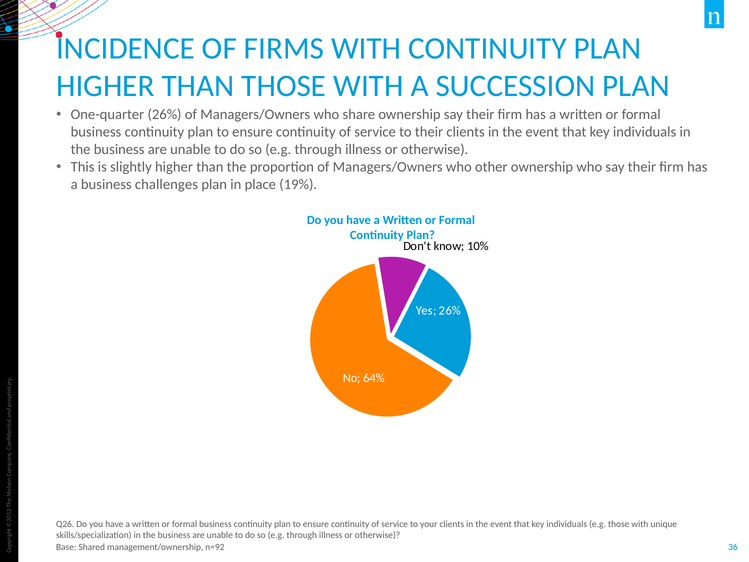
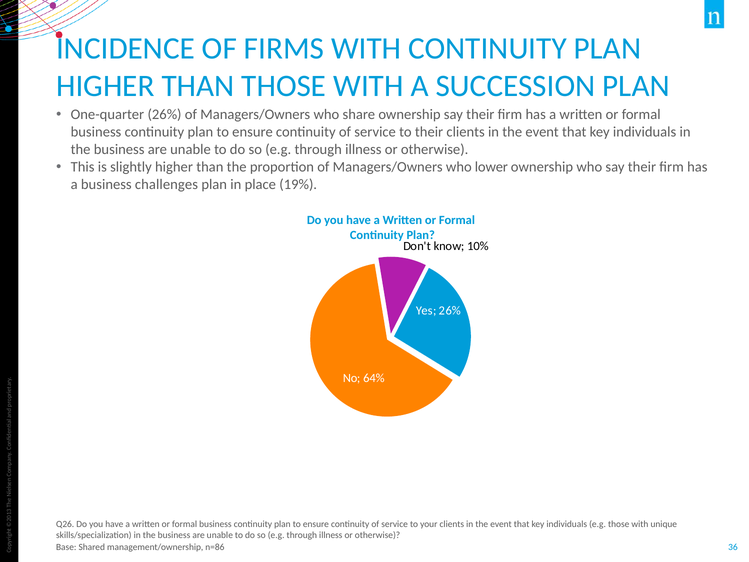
other: other -> lower (491, 167)
n=92: n=92 -> n=86 (215, 547)
